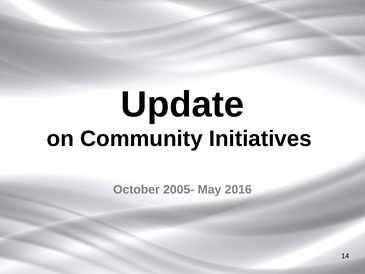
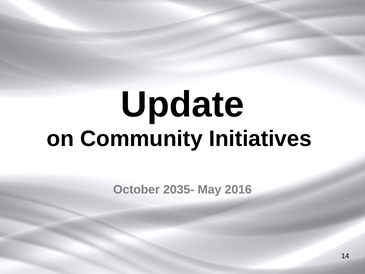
2005-: 2005- -> 2035- (179, 189)
